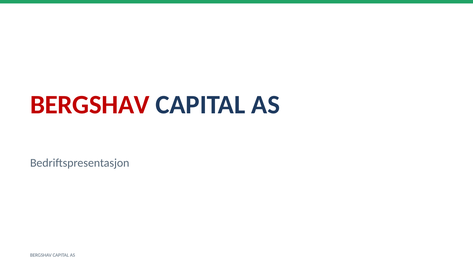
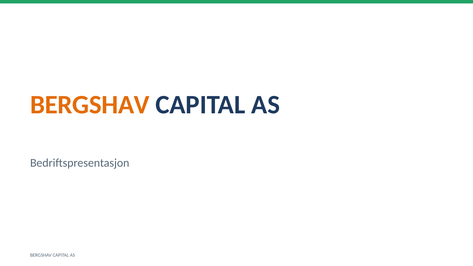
BERGSHAV colour: red -> orange (90, 105)
